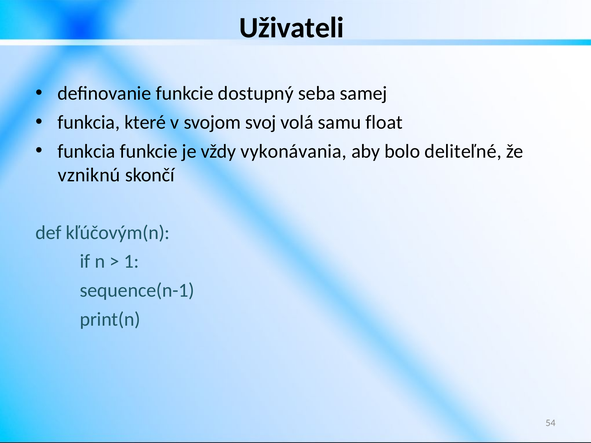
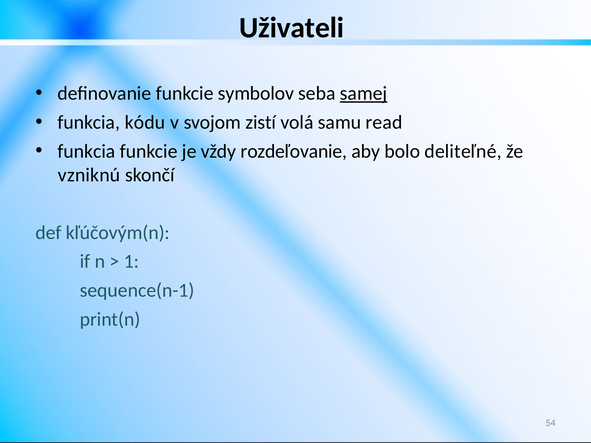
dostupný: dostupný -> symbolov (256, 94)
samej underline: none -> present (364, 94)
které: které -> kódu (145, 122)
svoj: svoj -> zistí (261, 122)
float: float -> read (384, 122)
vykonávania: vykonávania -> rozdeľovanie (294, 151)
